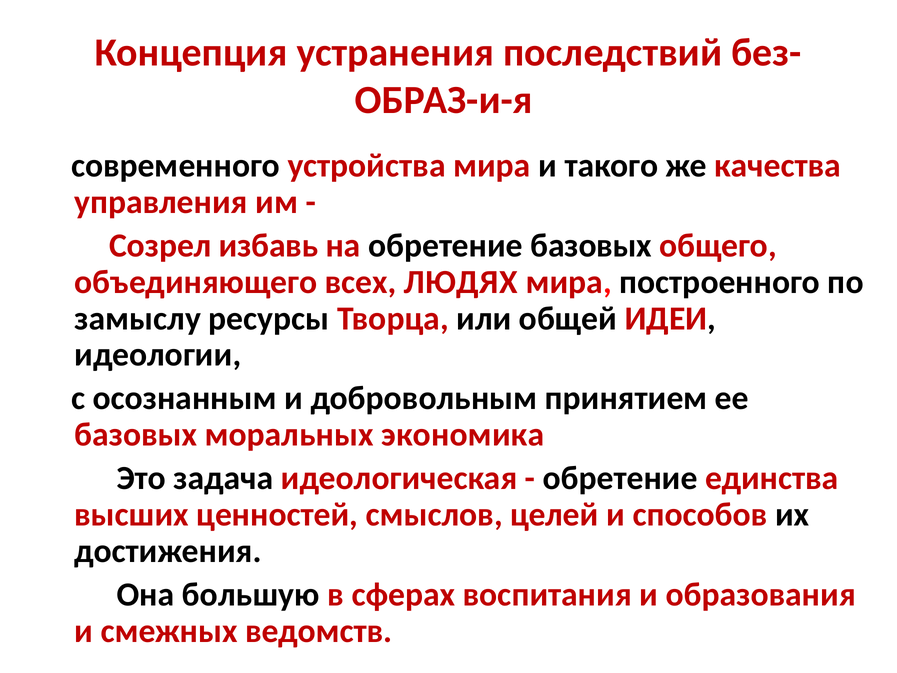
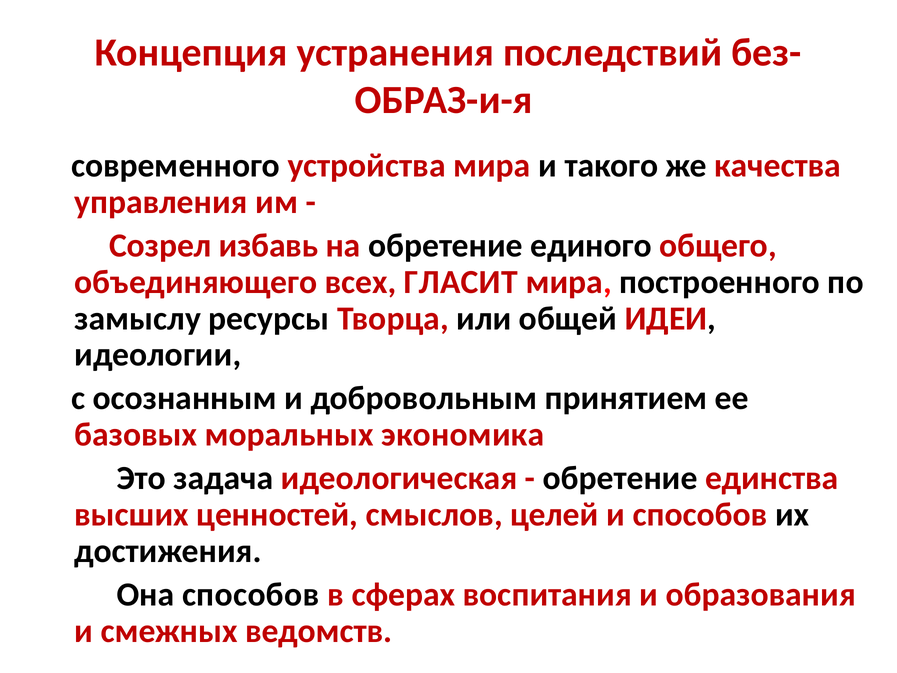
обретение базовых: базовых -> единого (591, 246)
ЛЮДЯХ: ЛЮДЯХ -> ГЛАСИТ (461, 282)
Она большую: большую -> способов (251, 594)
